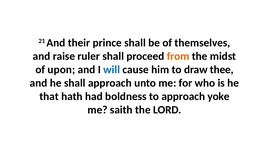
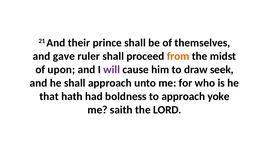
raise: raise -> gave (64, 56)
will colour: blue -> purple (112, 70)
thee: thee -> seek (222, 70)
